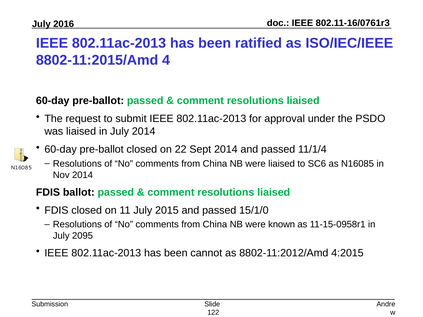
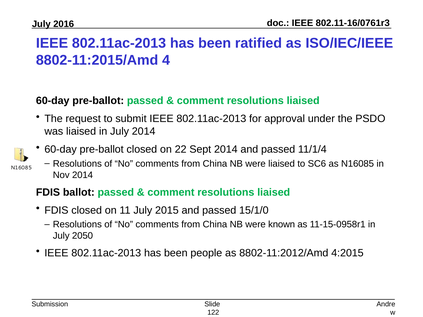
2095: 2095 -> 2050 (83, 236)
cannot: cannot -> people (206, 253)
